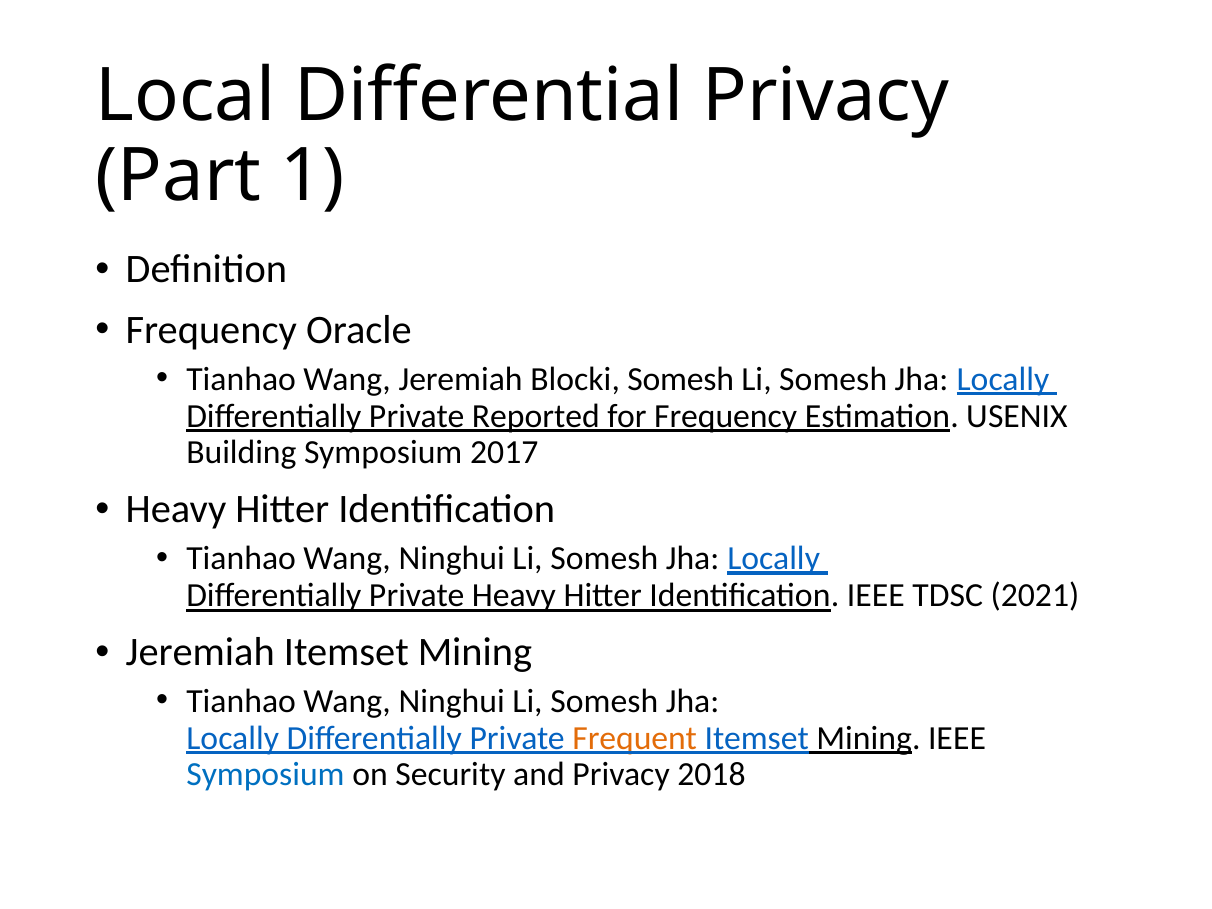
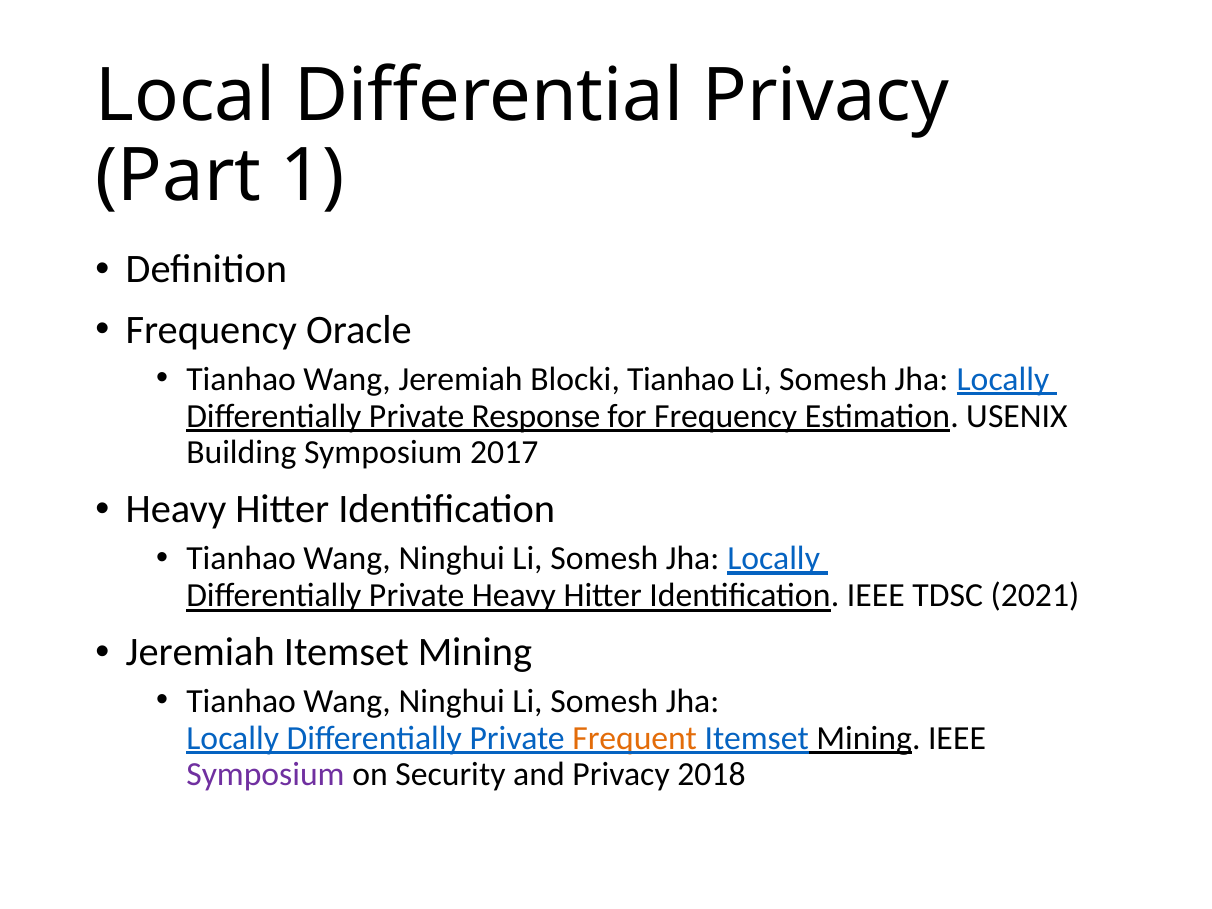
Blocki Somesh: Somesh -> Tianhao (681, 379)
Reported: Reported -> Response (536, 416)
Symposium colour: blue -> purple (265, 775)
